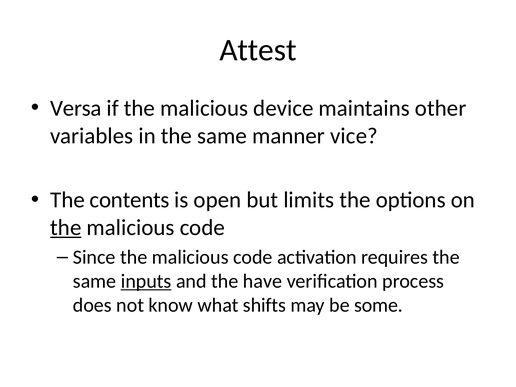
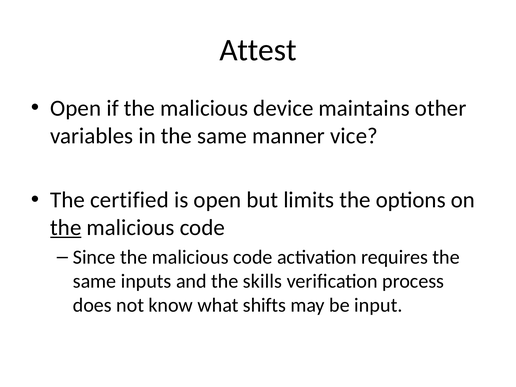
Versa: Versa -> Open (76, 108)
contents: contents -> certified (129, 200)
inputs underline: present -> none (146, 281)
have: have -> skills (262, 281)
some: some -> input (378, 305)
